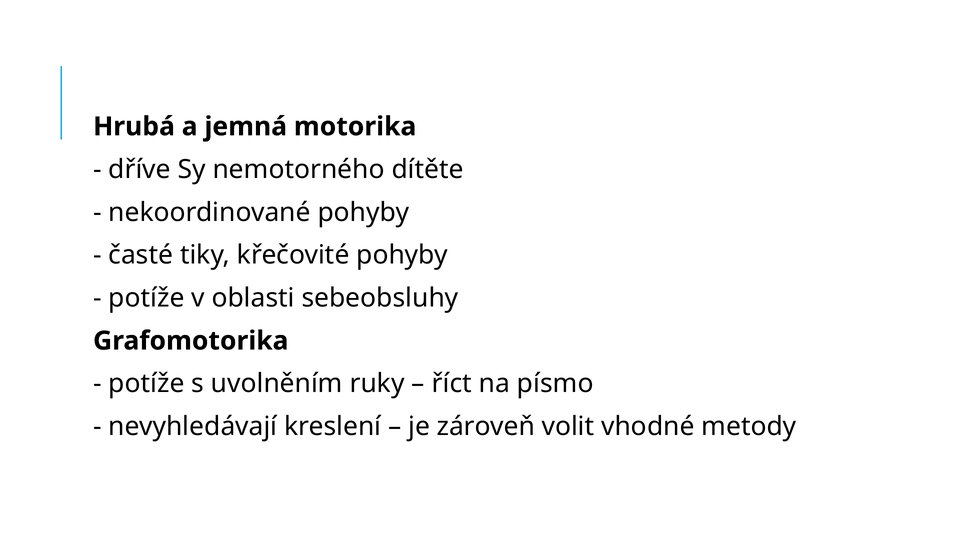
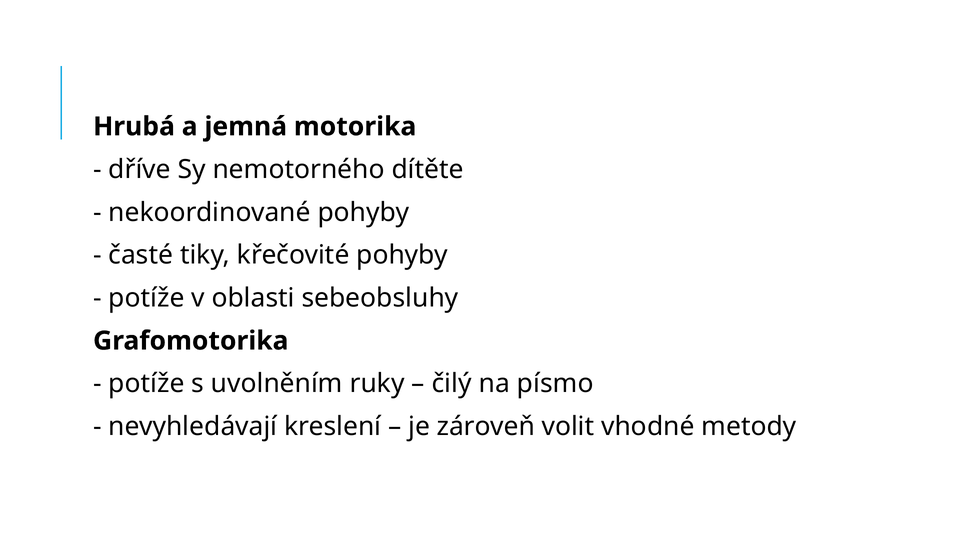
říct: říct -> čilý (452, 384)
